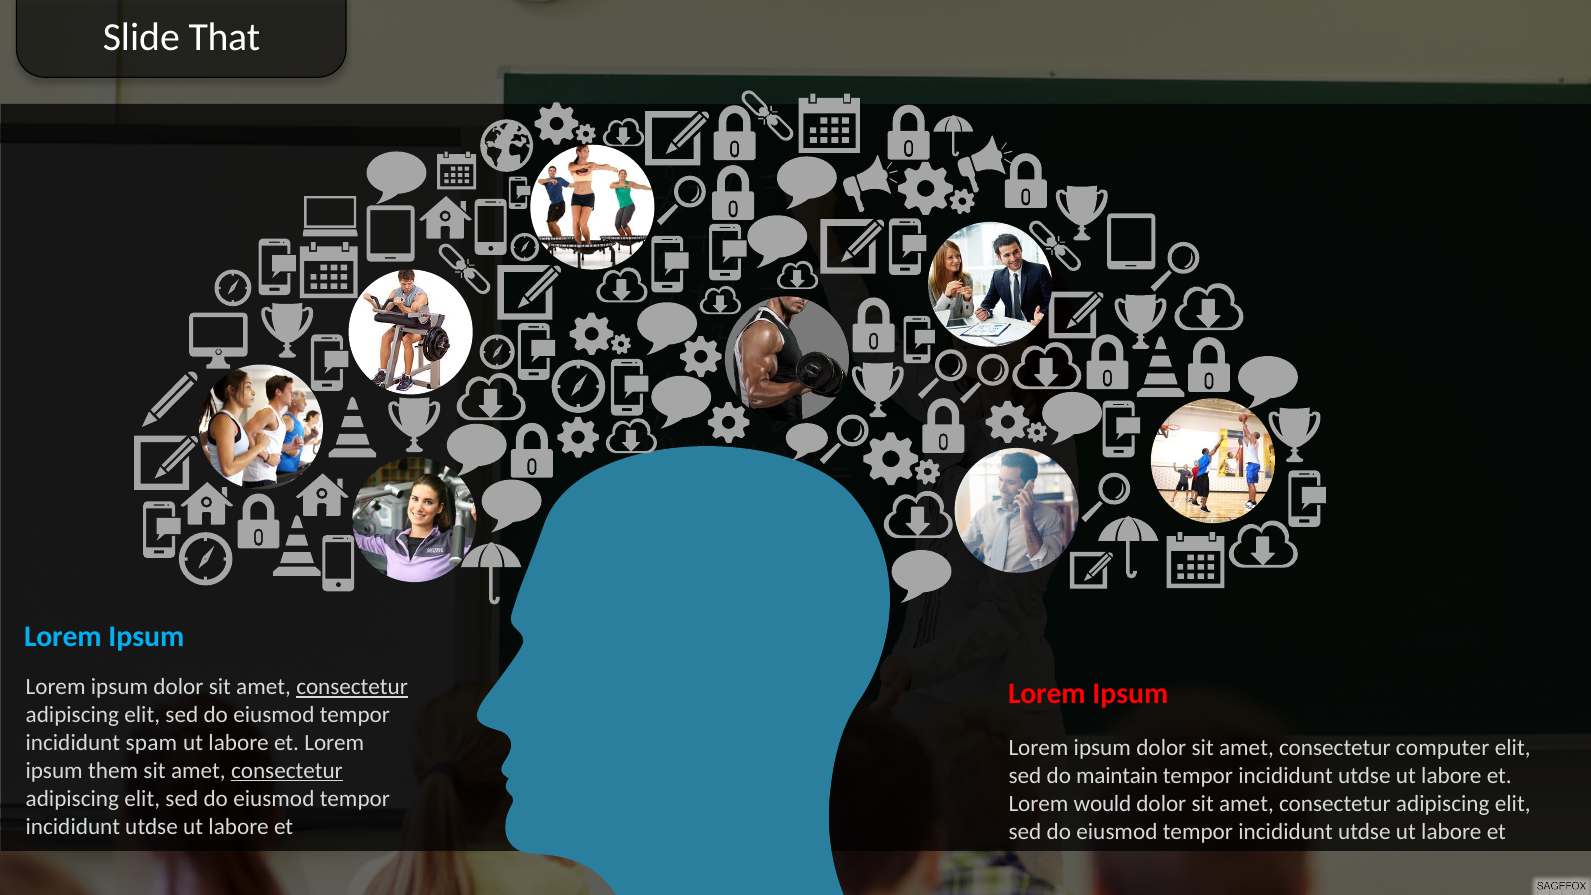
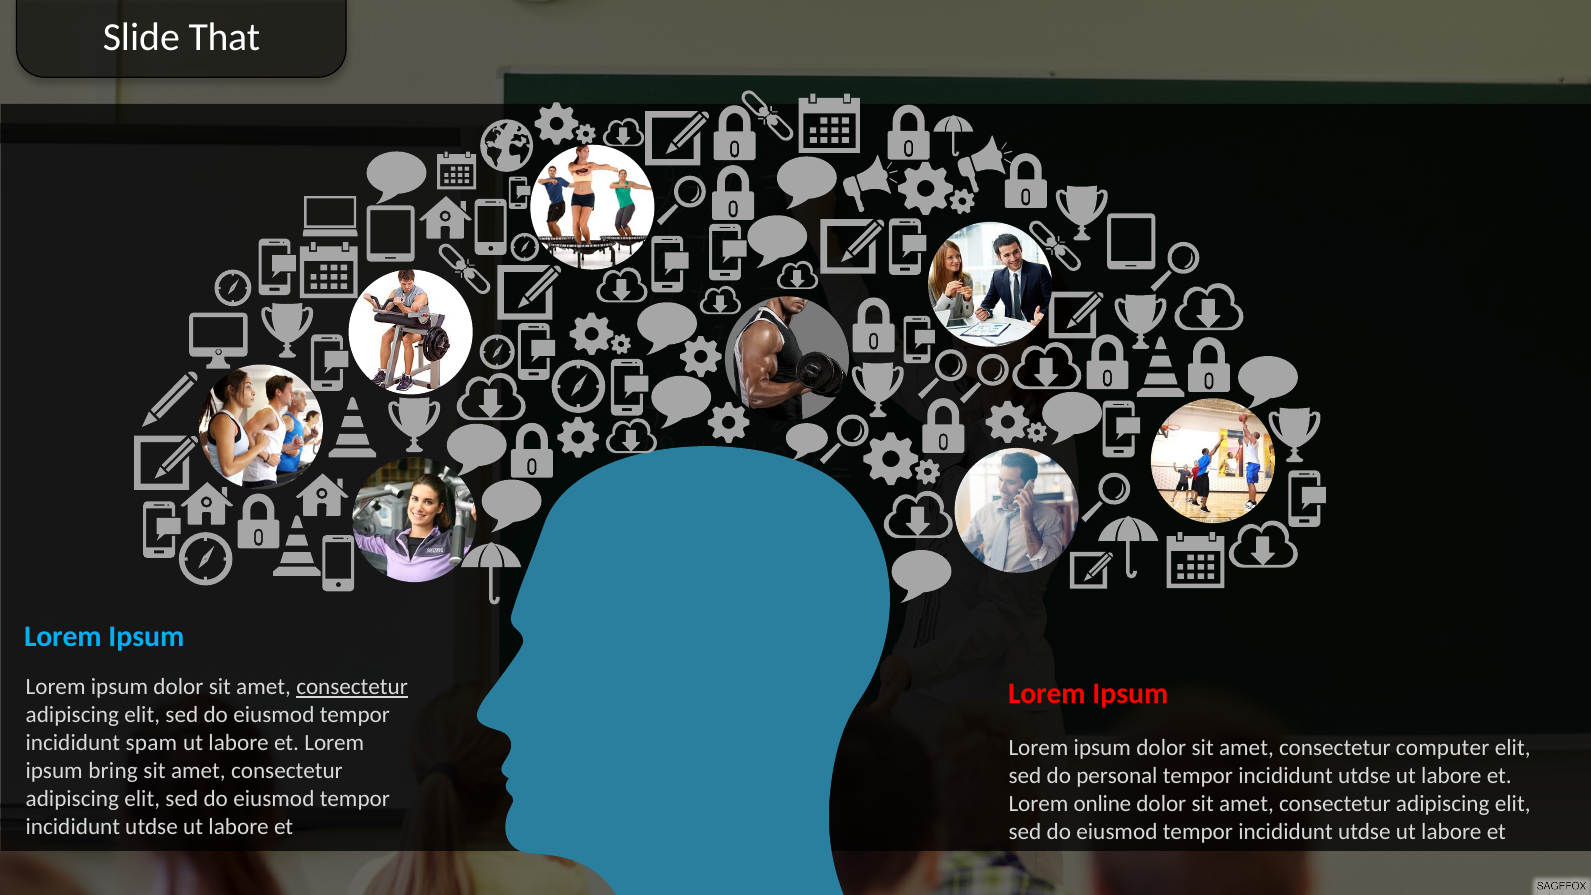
them: them -> bring (113, 771)
consectetur underline: present -> none (287, 771)
maintain: maintain -> personal (1117, 776)
would: would -> online (1102, 804)
